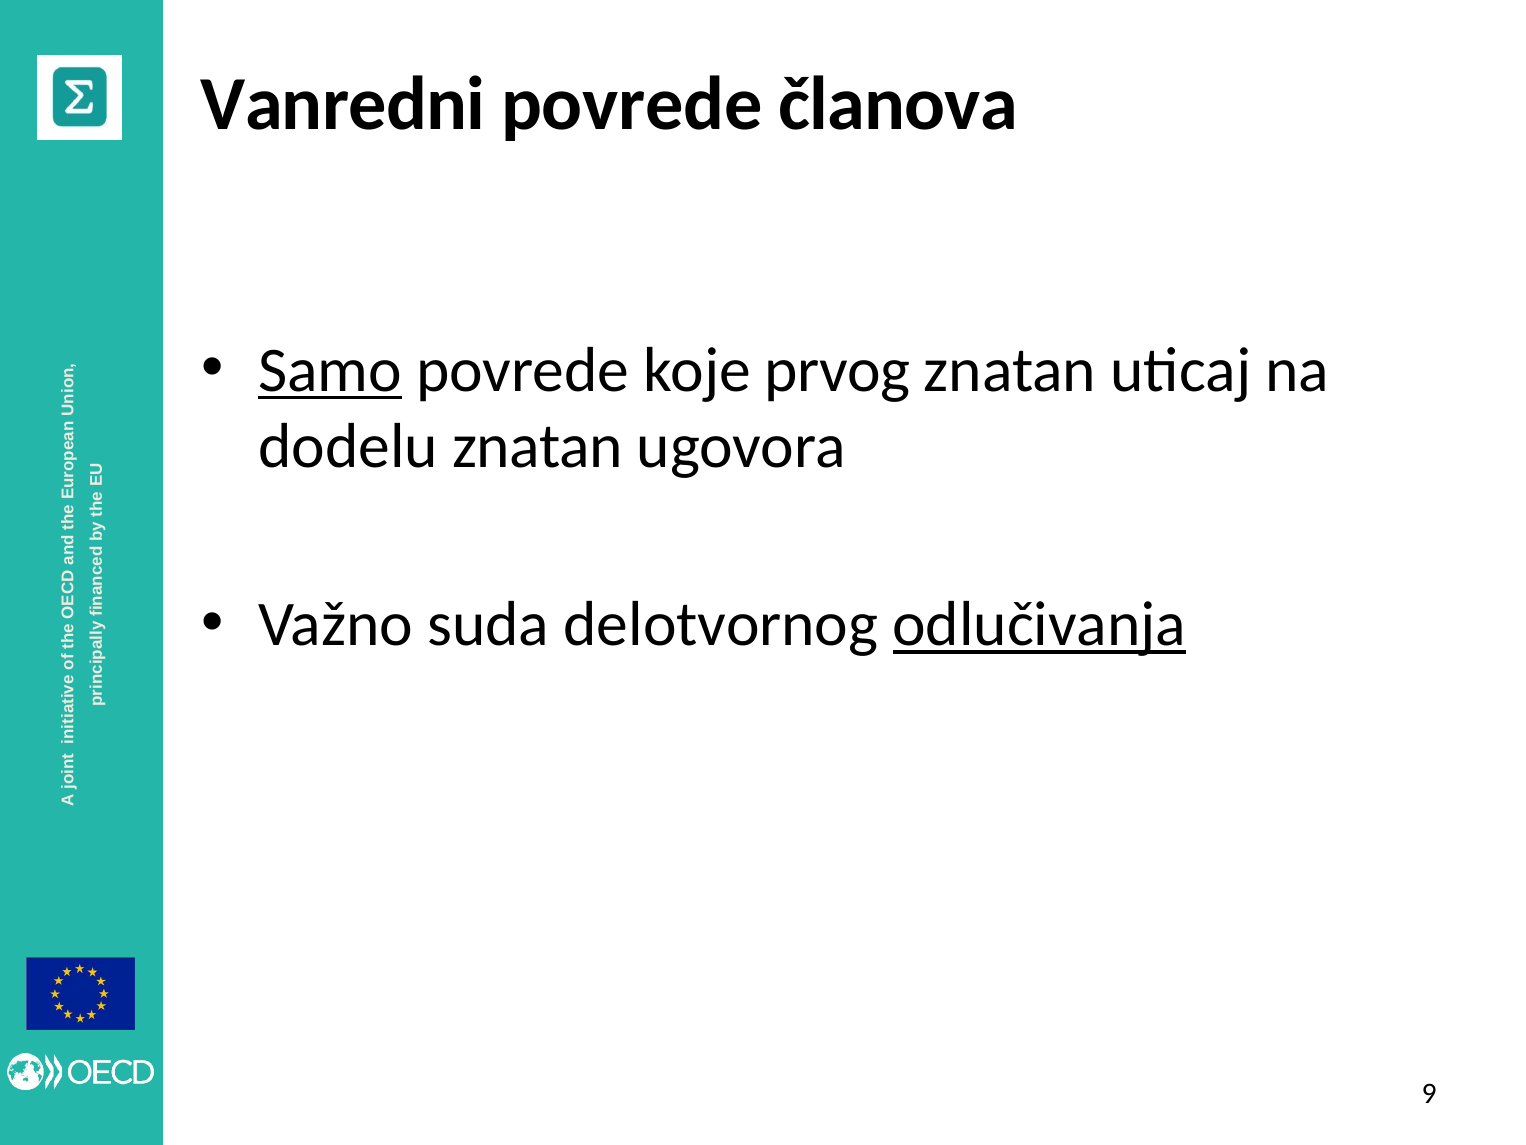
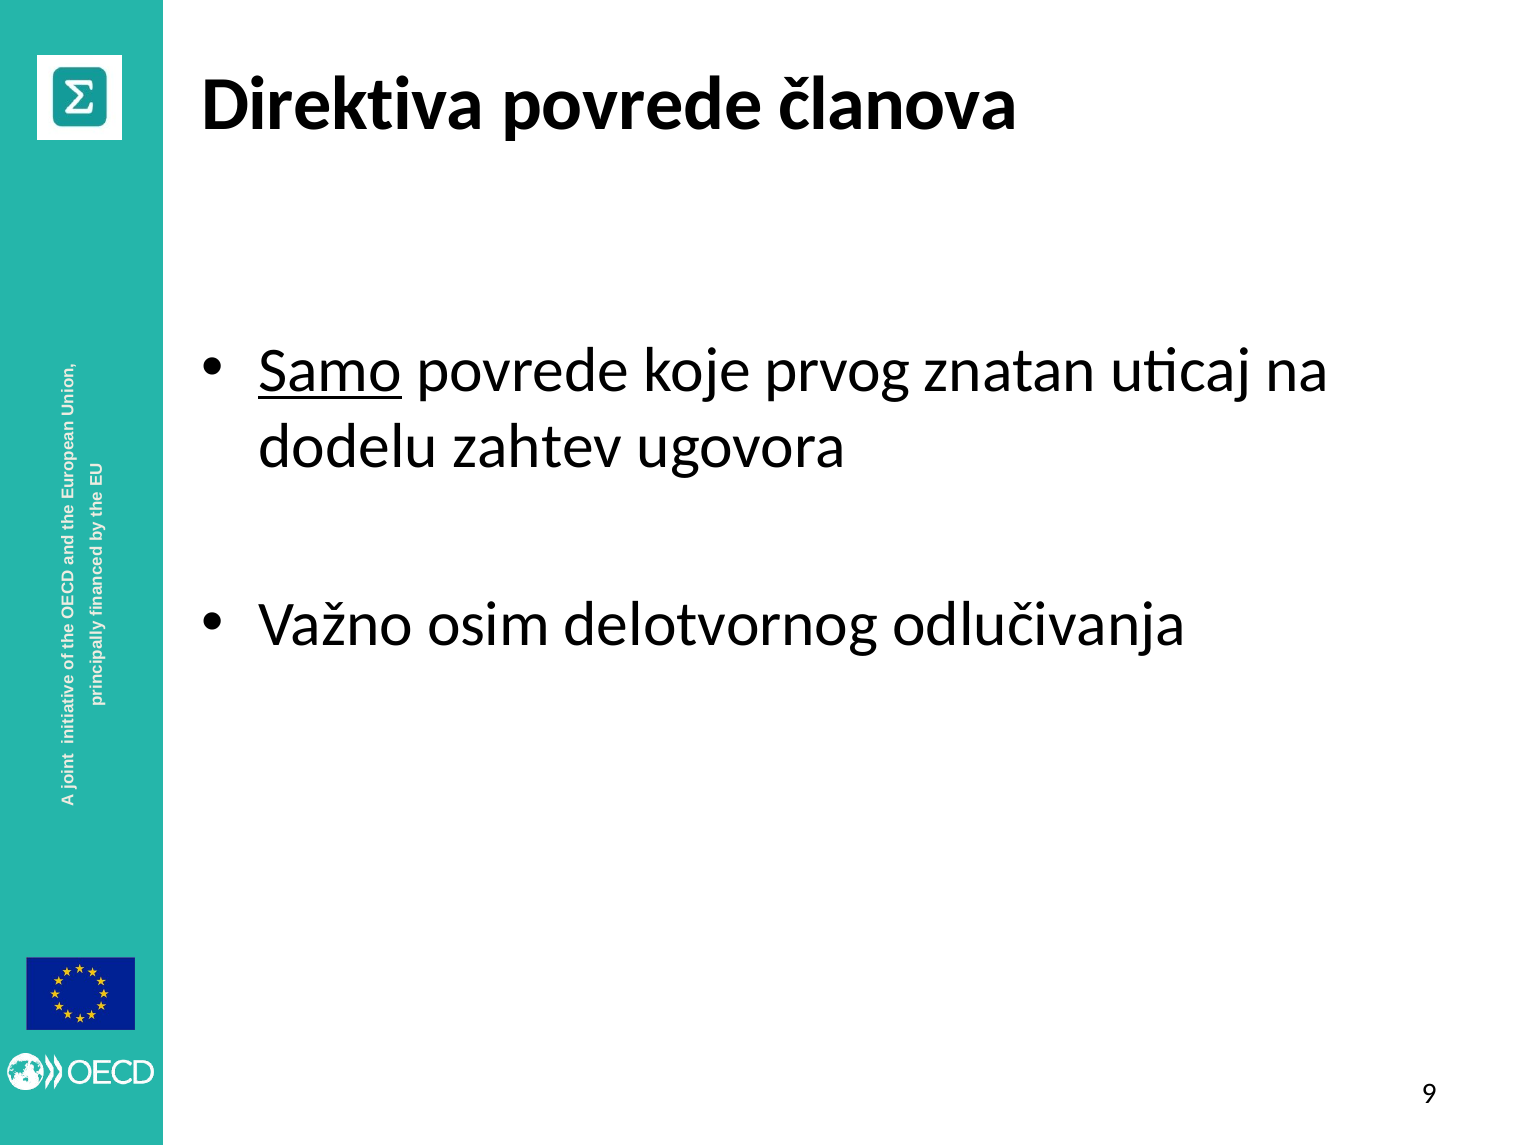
Vanredni: Vanredni -> Direktiva (343, 104)
dodelu znatan: znatan -> zahtev (537, 446)
suda: suda -> osim (489, 624)
odlučivanja underline: present -> none (1039, 624)
